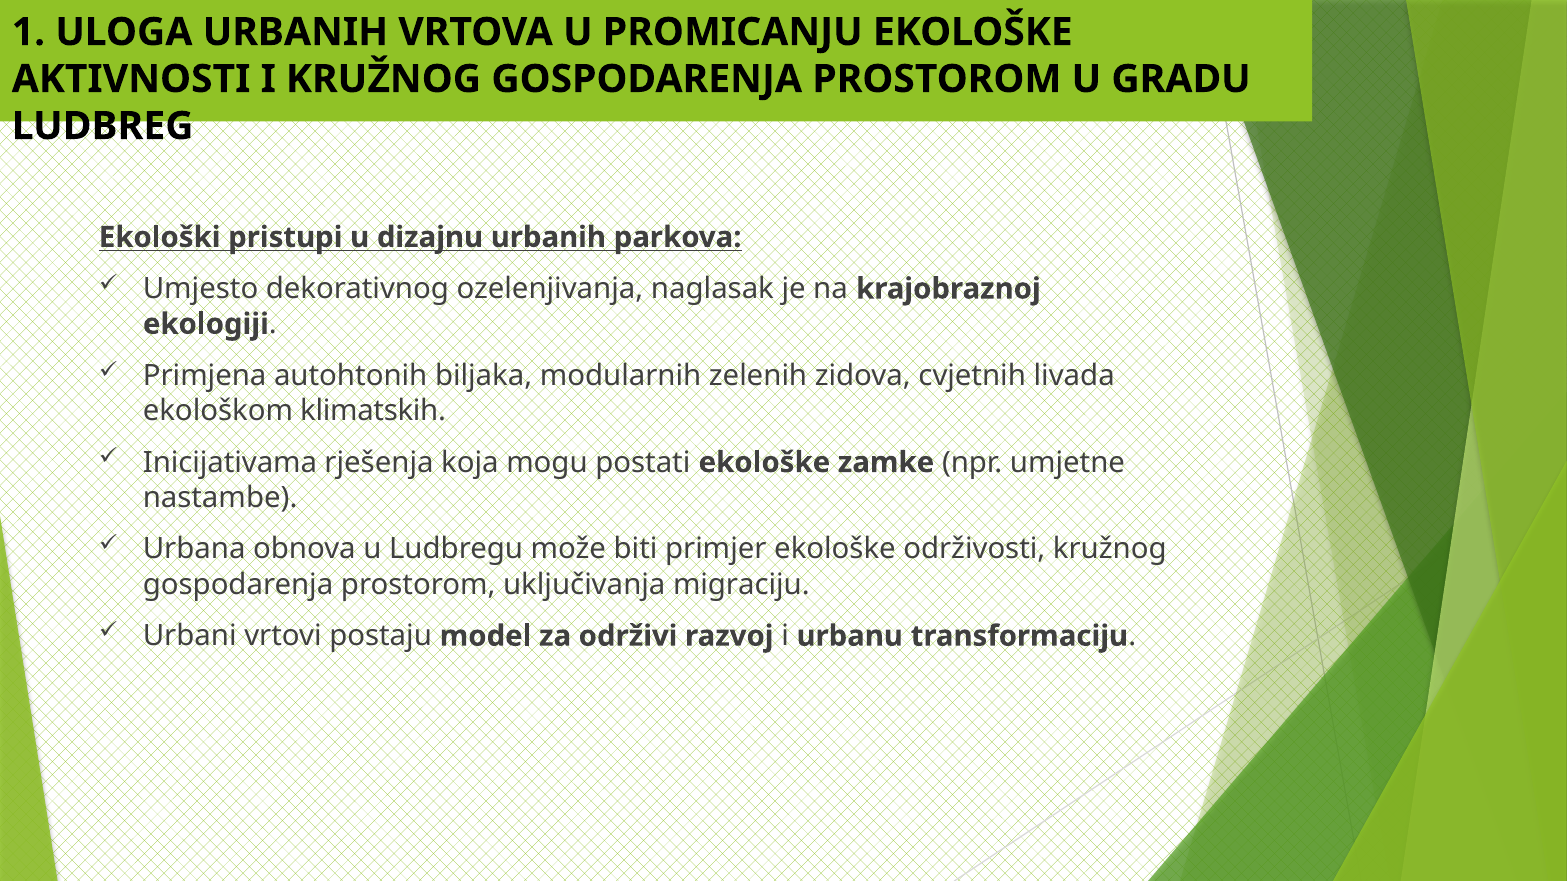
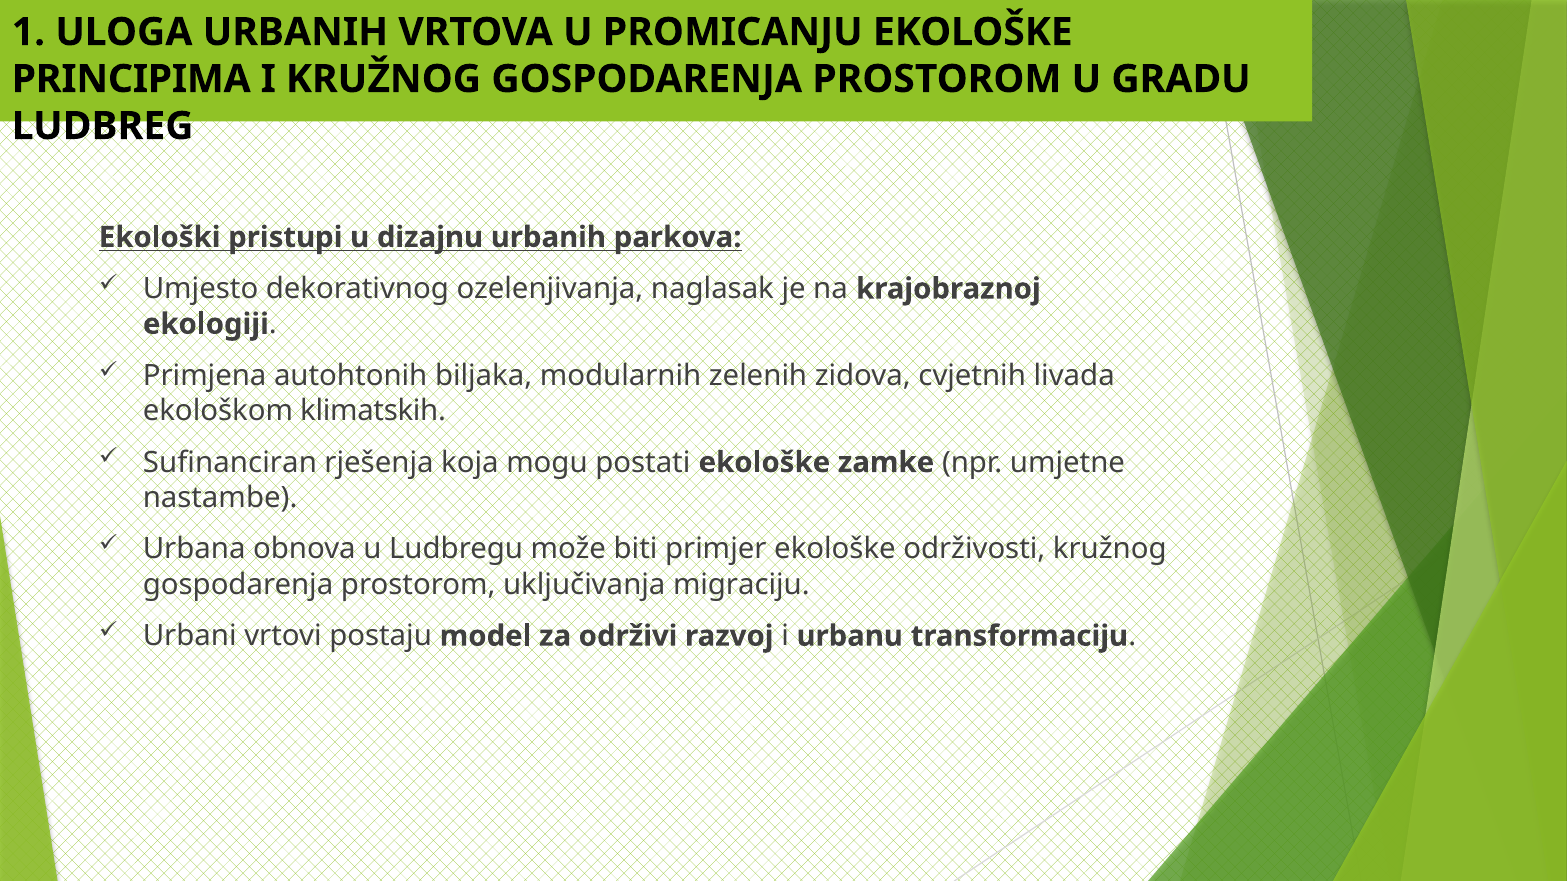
AKTIVNOSTI: AKTIVNOSTI -> PRINCIPIMA (131, 79)
Inicijativama: Inicijativama -> Sufinanciran (230, 463)
